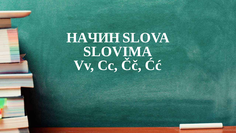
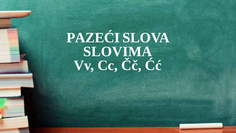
НАЧИН: НАЧИН -> PAZEĆI (93, 38)
